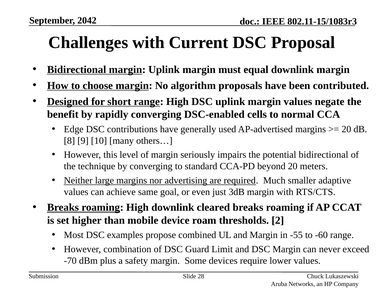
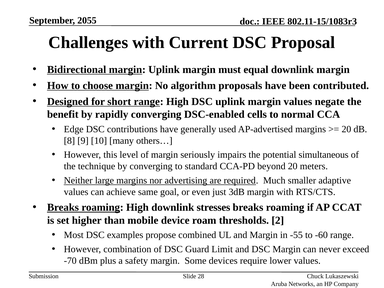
2042: 2042 -> 2055 (87, 20)
potential bidirectional: bidirectional -> simultaneous (324, 155)
cleared: cleared -> stresses (213, 207)
